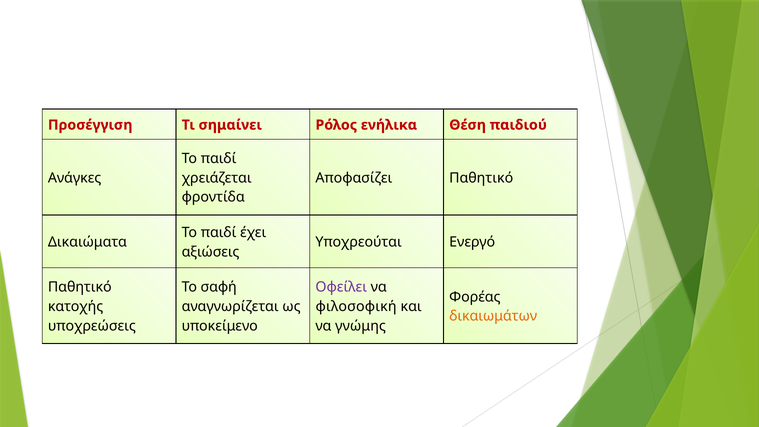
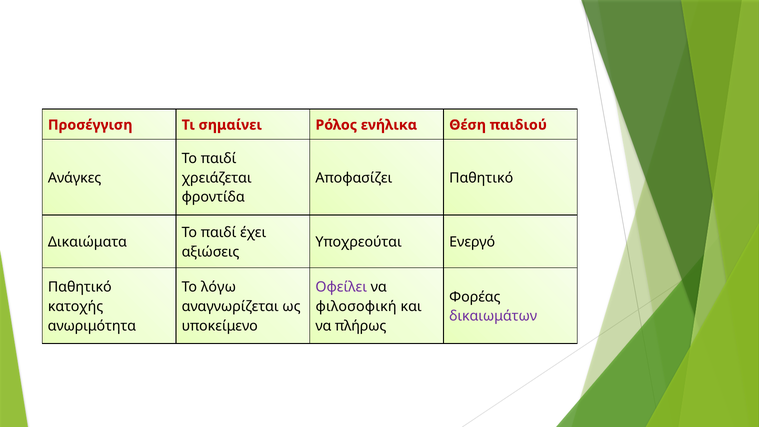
σαφή: σαφή -> λόγω (219, 287)
δικαιωμάτων colour: orange -> purple (493, 316)
υποχρεώσεις: υποχρεώσεις -> ανωριμότητα (92, 326)
γνώμης: γνώμης -> πλήρως (361, 326)
